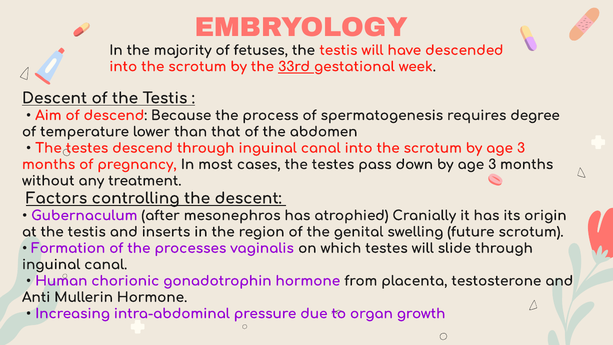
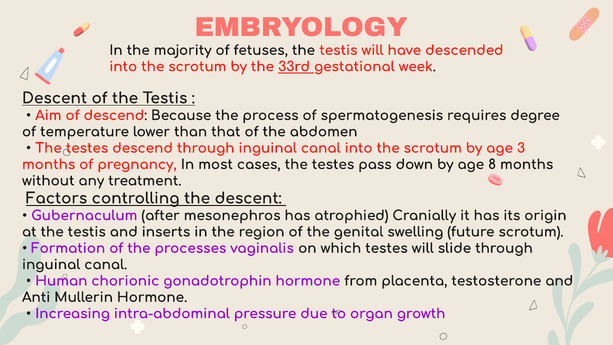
down by age 3: 3 -> 8 (492, 165)
